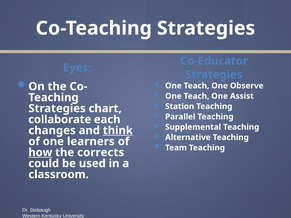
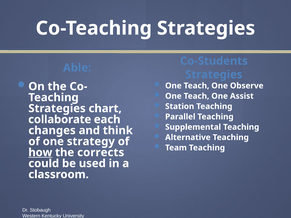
Co-Educator: Co-Educator -> Co-Students (214, 61)
Eyes: Eyes -> Able (77, 68)
think underline: present -> none (118, 131)
learners: learners -> strategy (91, 142)
